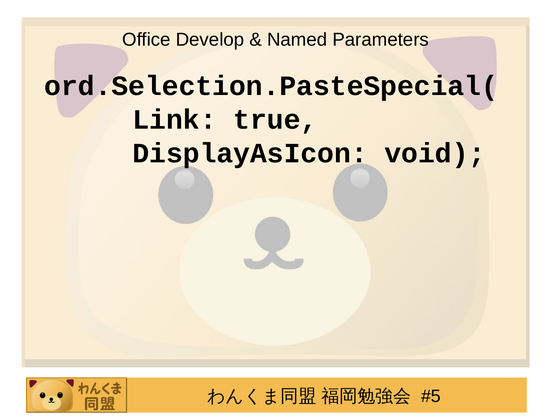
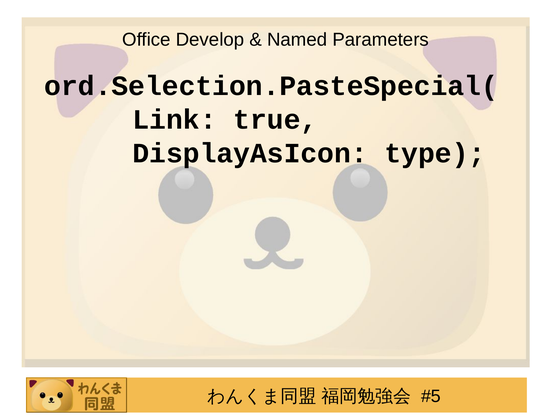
void: void -> type (435, 153)
